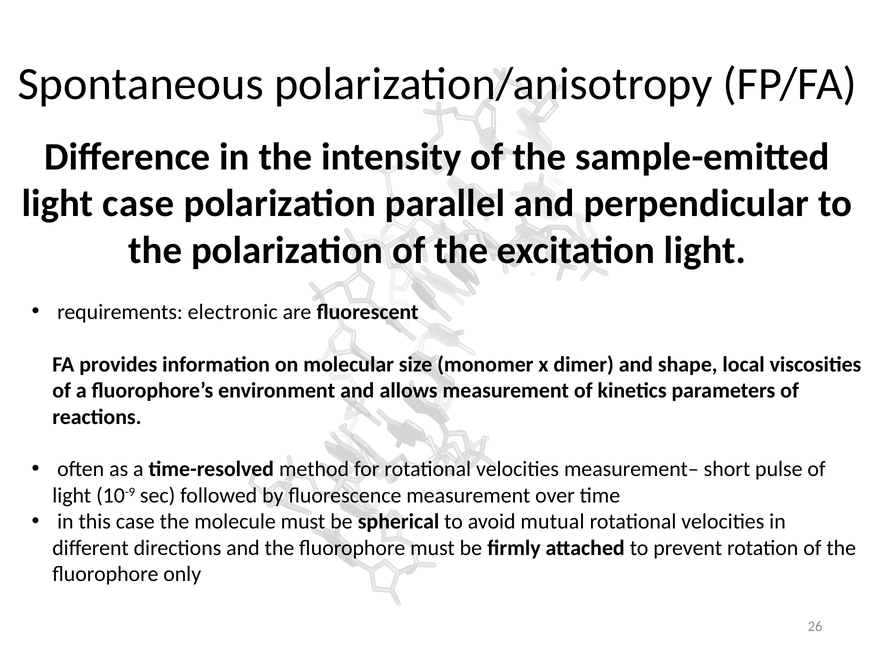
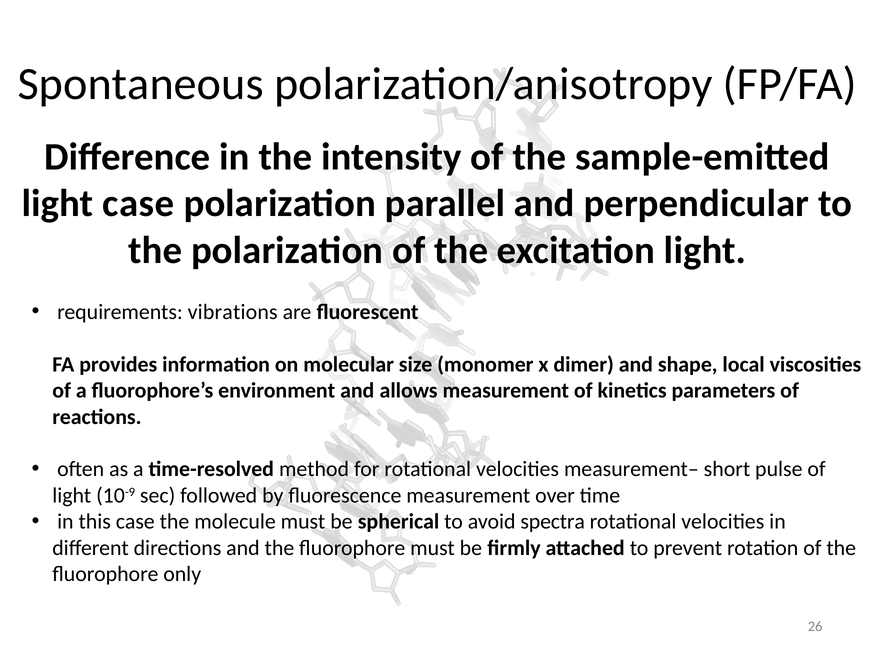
electronic: electronic -> vibrations (233, 312)
mutual: mutual -> spectra (553, 522)
